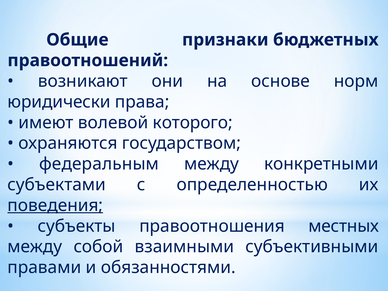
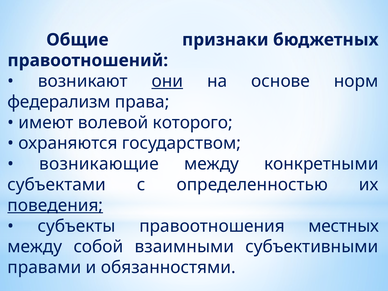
они underline: none -> present (167, 81)
юридически: юридически -> федерализм (59, 102)
федеральным: федеральным -> возникающие (99, 164)
